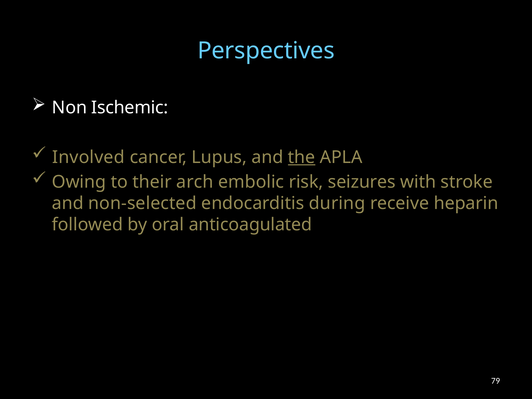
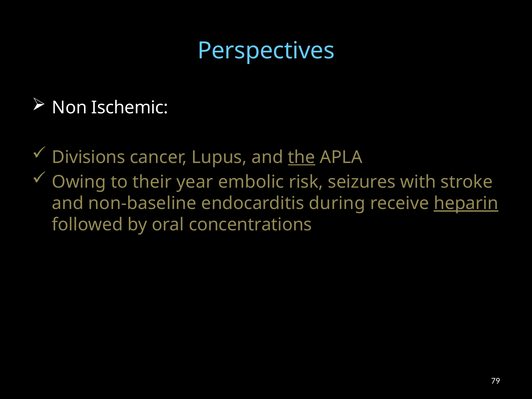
Involved: Involved -> Divisions (89, 157)
arch: arch -> year (195, 182)
non-selected: non-selected -> non-baseline (142, 203)
heparin underline: none -> present (466, 203)
anticoagulated: anticoagulated -> concentrations (250, 225)
